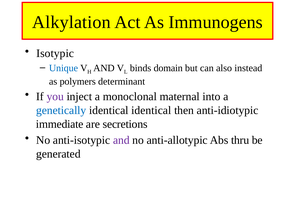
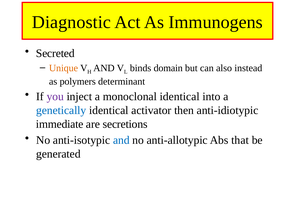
Alkylation: Alkylation -> Diagnostic (71, 22)
Isotypic: Isotypic -> Secreted (55, 53)
Unique colour: blue -> orange (64, 68)
monoclonal maternal: maternal -> identical (180, 97)
identical identical: identical -> activator (151, 110)
and colour: purple -> blue (121, 140)
thru: thru -> that (240, 140)
